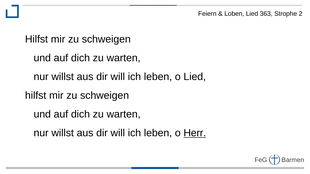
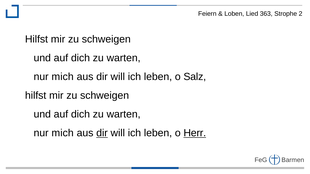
willst: willst -> mich (63, 77)
o Lied: Lied -> Salz (195, 77)
willst: willst -> mich (63, 133)
dir underline: none -> present (102, 133)
